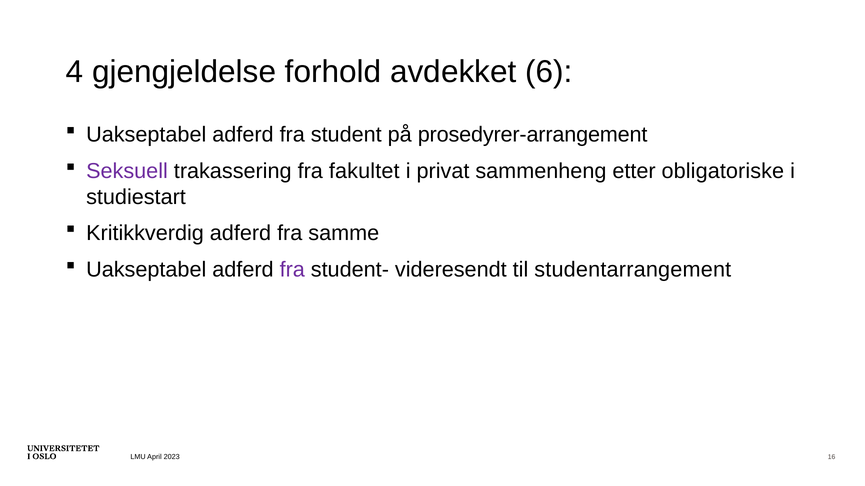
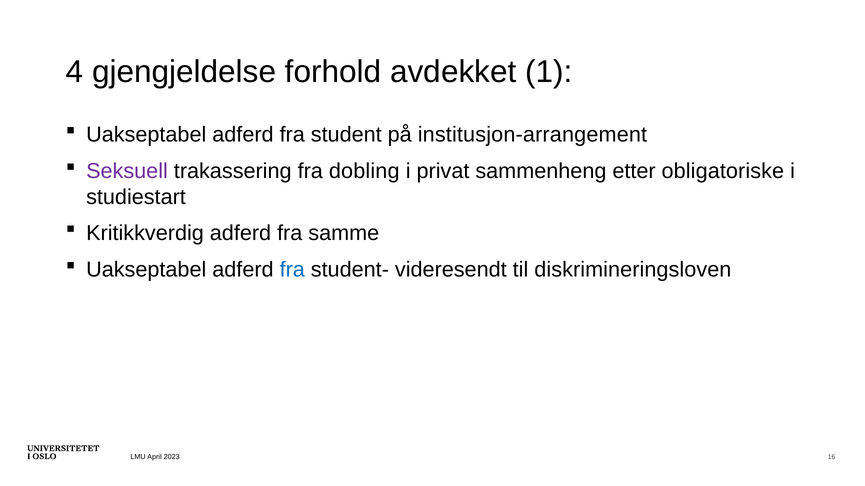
6: 6 -> 1 (549, 72)
prosedyrer-arrangement: prosedyrer-arrangement -> institusjon-arrangement (532, 135)
fakultet: fakultet -> dobling (364, 171)
fra colour: purple -> blue (292, 270)
studentarrangement: studentarrangement -> diskrimineringsloven (633, 270)
